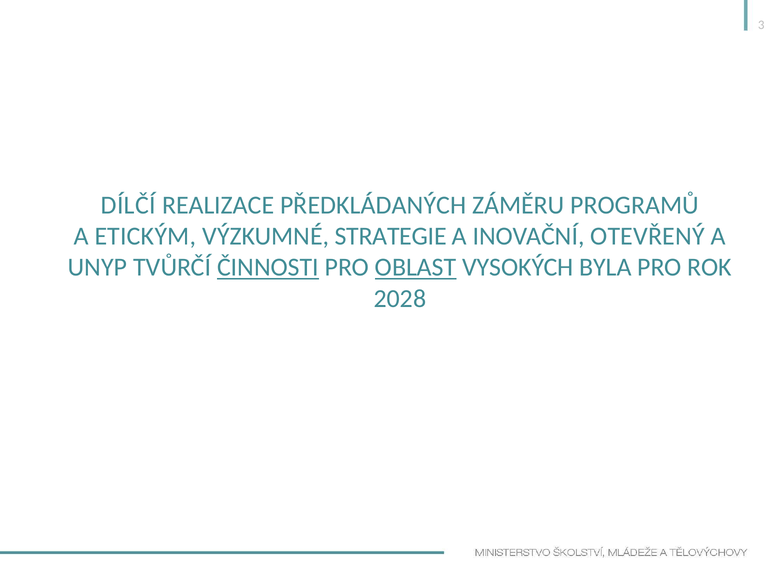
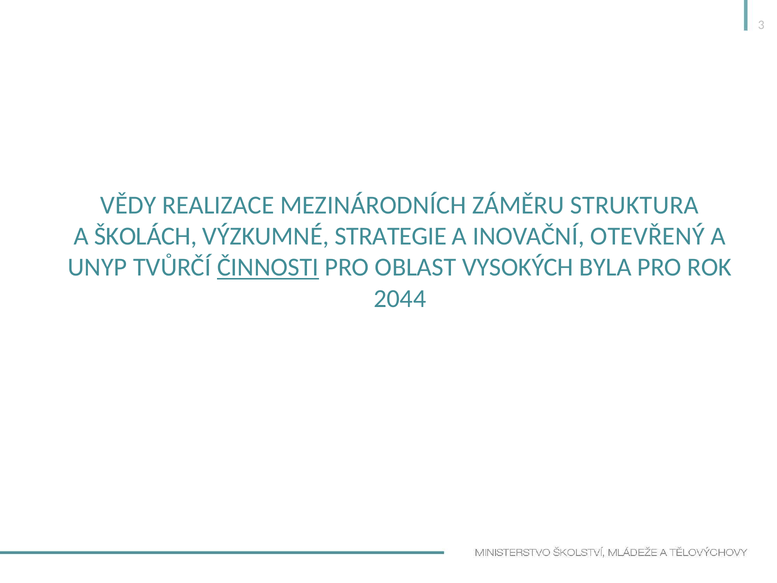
DÍLČÍ: DÍLČÍ -> VĚDY (128, 205)
PŘEDKLÁDANÝCH: PŘEDKLÁDANÝCH -> MEZINÁRODNÍCH (373, 205)
PROGRAMŮ: PROGRAMŮ -> STRUKTURA (635, 205)
ETICKÝM: ETICKÝM -> ŠKOLÁCH (146, 236)
OBLAST underline: present -> none (416, 267)
2028: 2028 -> 2044 (400, 298)
